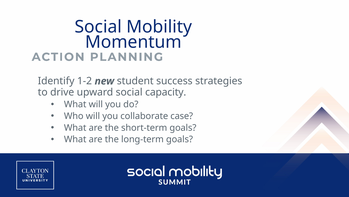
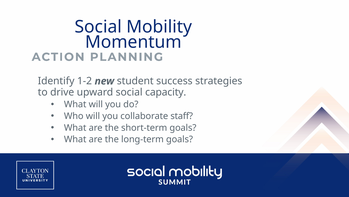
case: case -> staff (182, 116)
